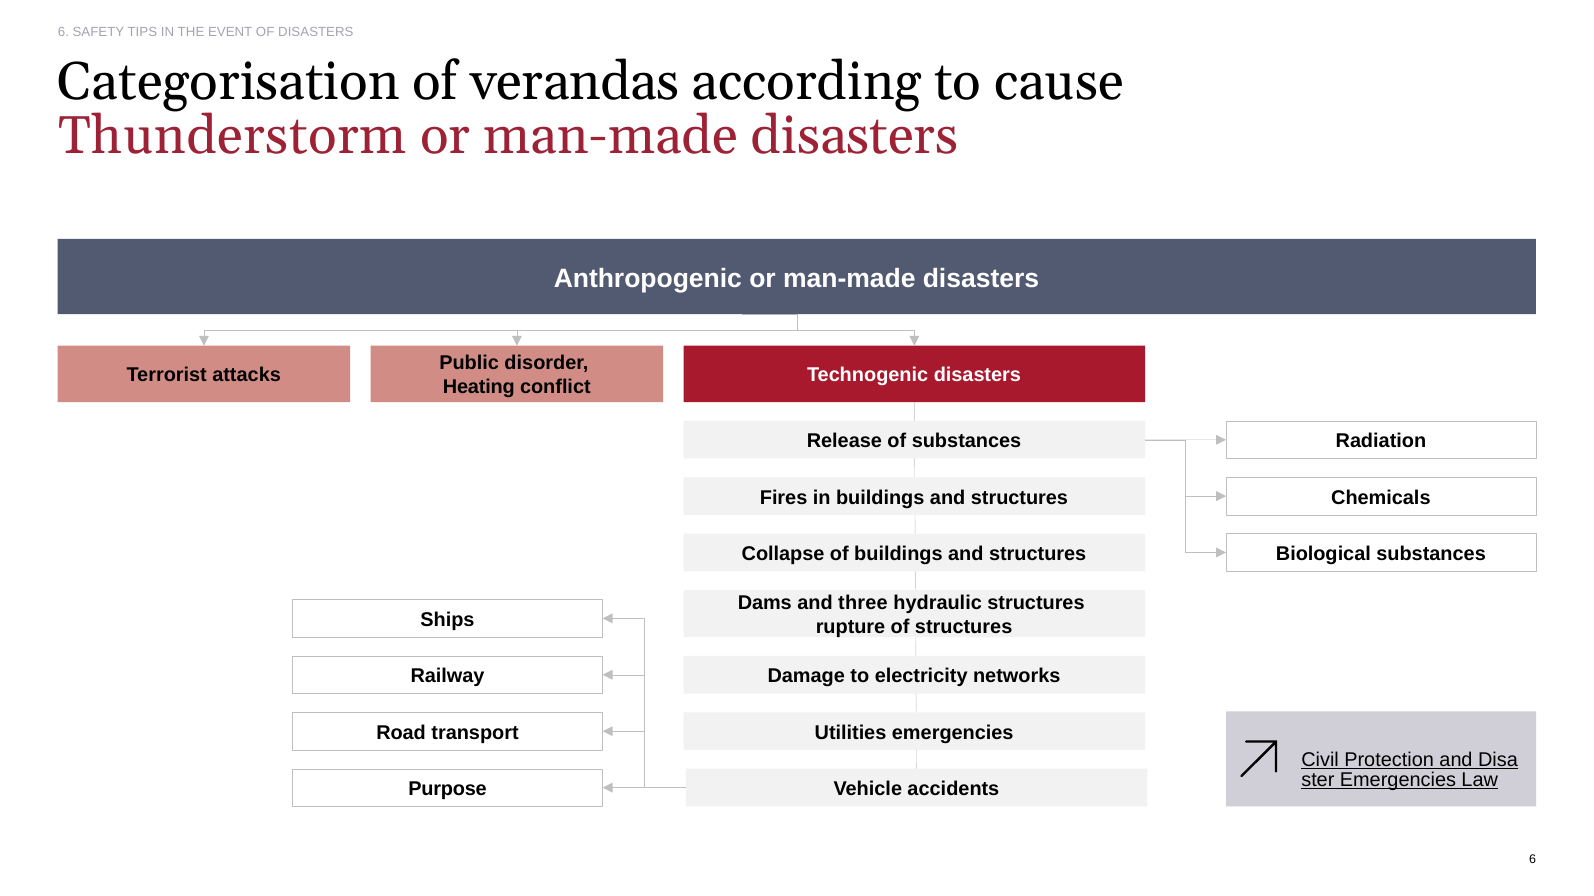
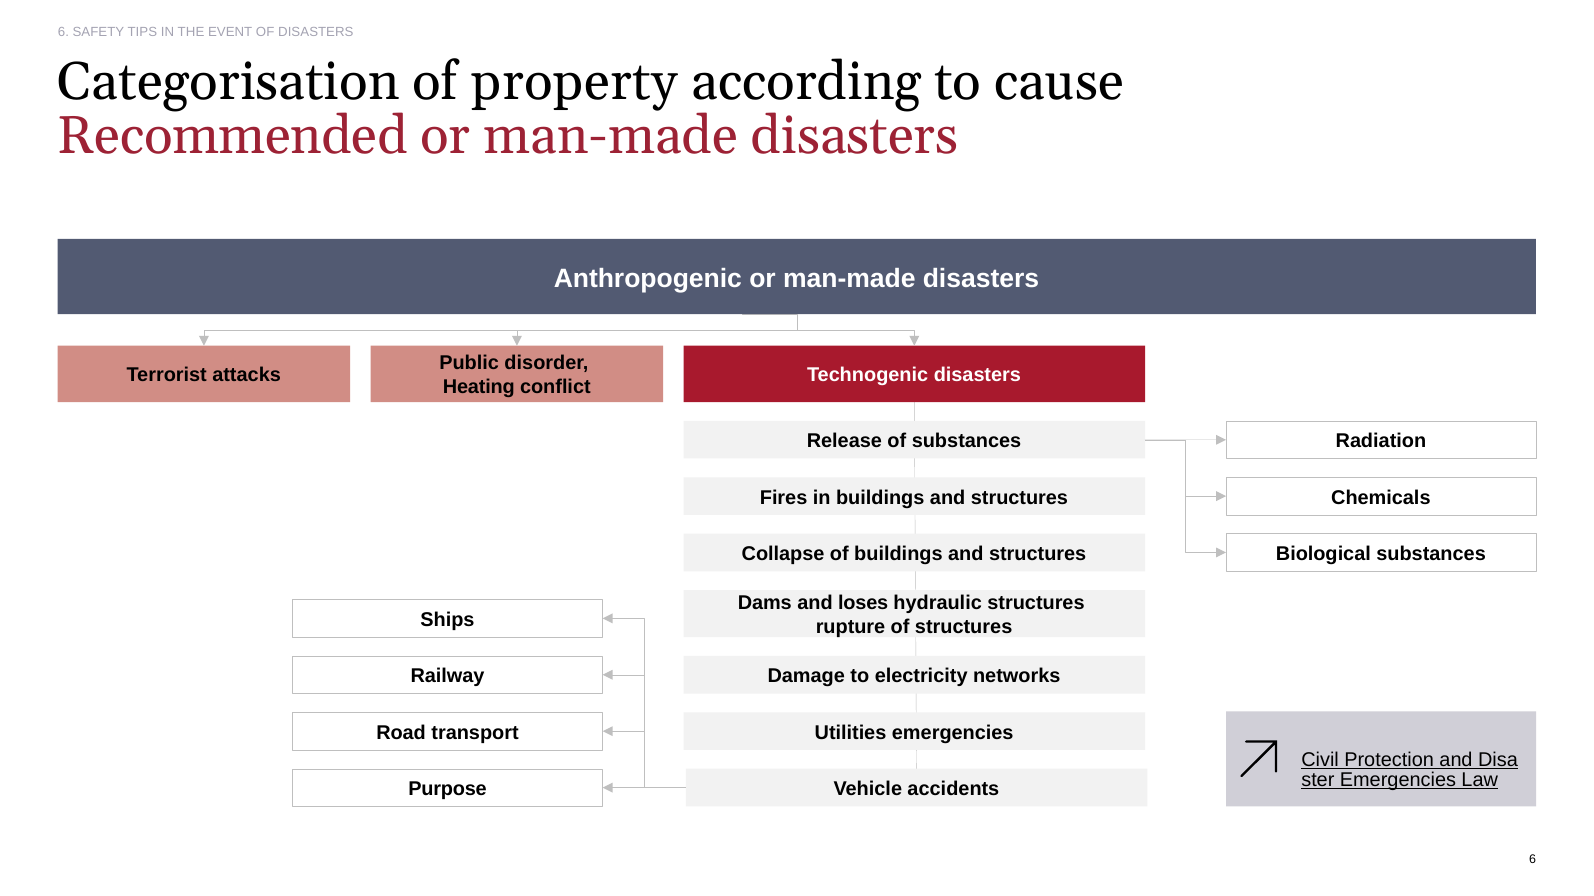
verandas: verandas -> property (574, 82)
Thunderstorm: Thunderstorm -> Recommended (233, 137)
three: three -> loses (863, 603)
